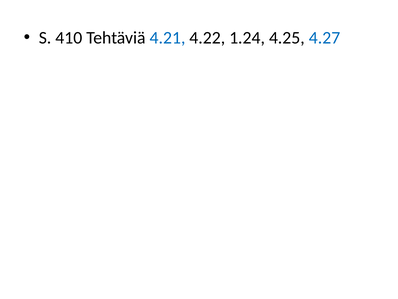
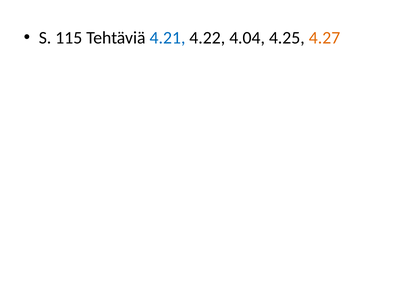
410: 410 -> 115 (69, 38)
1.24: 1.24 -> 4.04 (247, 38)
4.27 colour: blue -> orange (325, 38)
